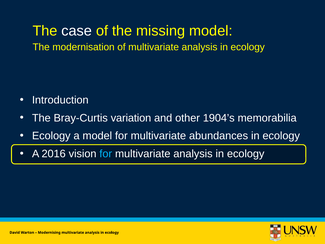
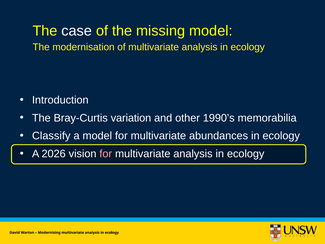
1904’s: 1904’s -> 1990’s (219, 118)
Ecology: Ecology -> Classify (51, 136)
2016: 2016 -> 2026 (54, 154)
for colour: light blue -> pink (106, 154)
